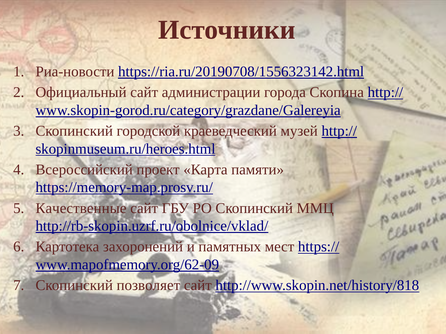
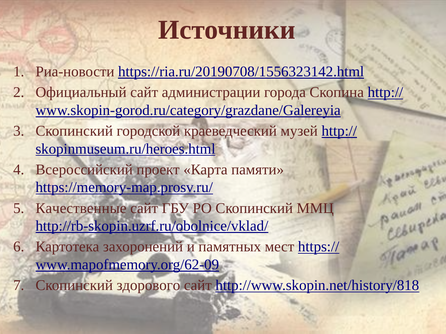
позволяет: позволяет -> здорового (148, 286)
